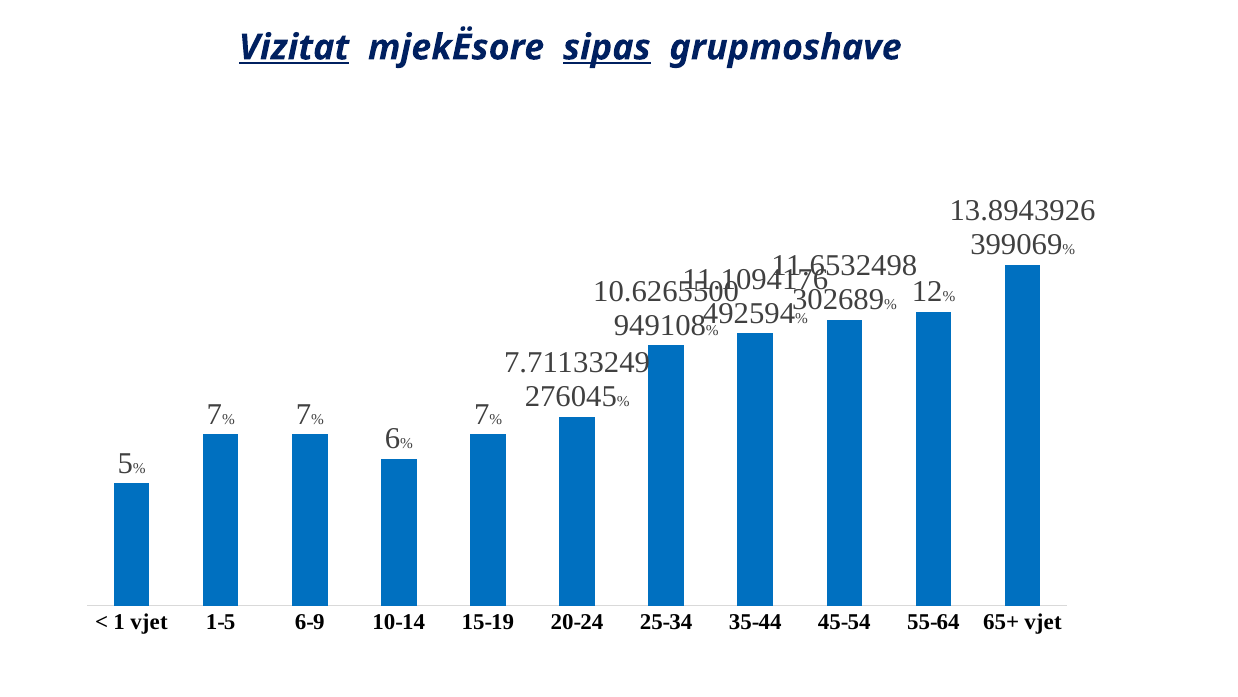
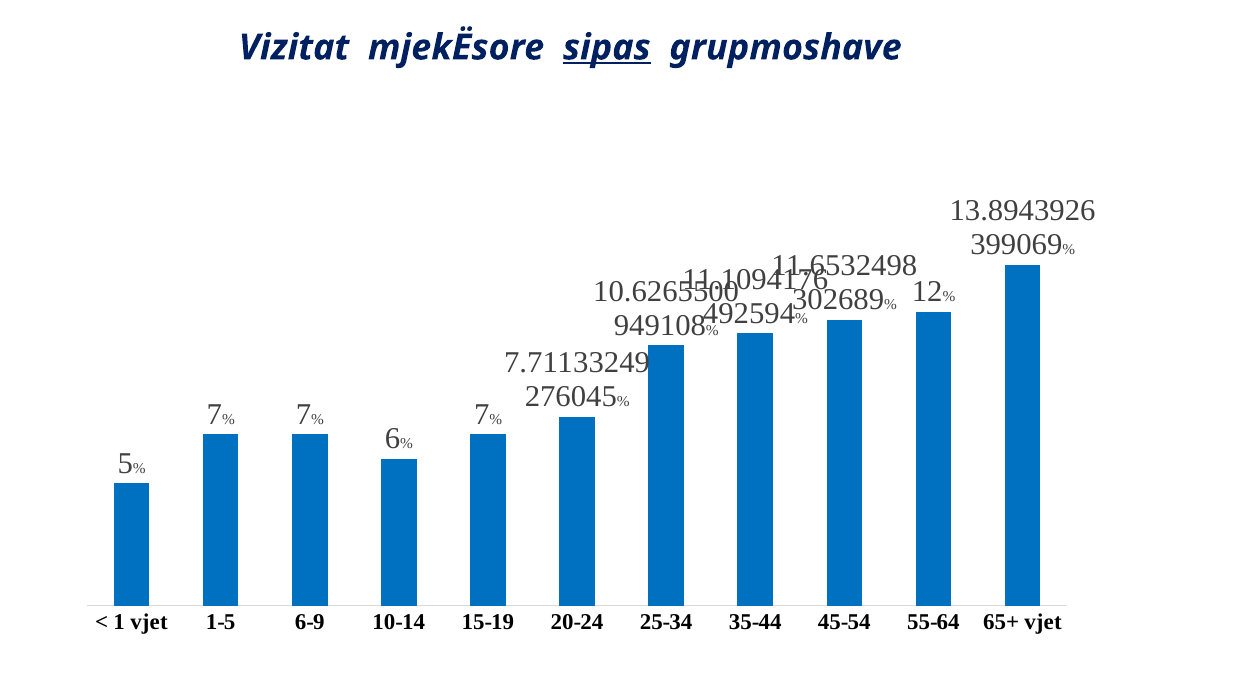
Vizitat underline: present -> none (294, 48)
